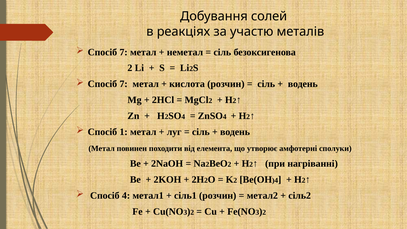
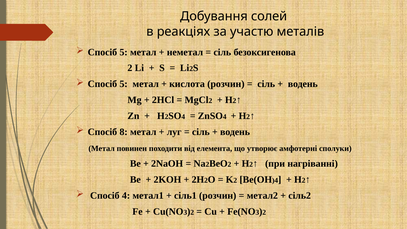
7: 7 -> 5 (124, 52)
7: 7 -> 5 (124, 84)
1: 1 -> 8 (124, 132)
